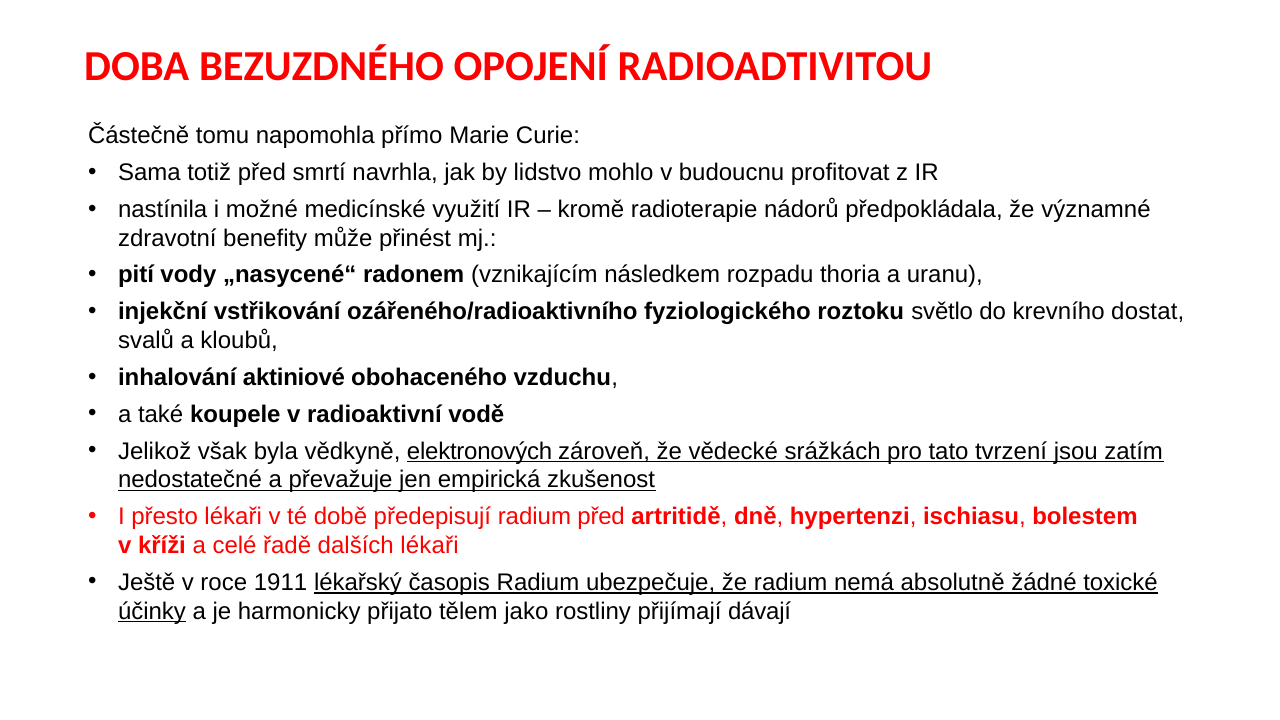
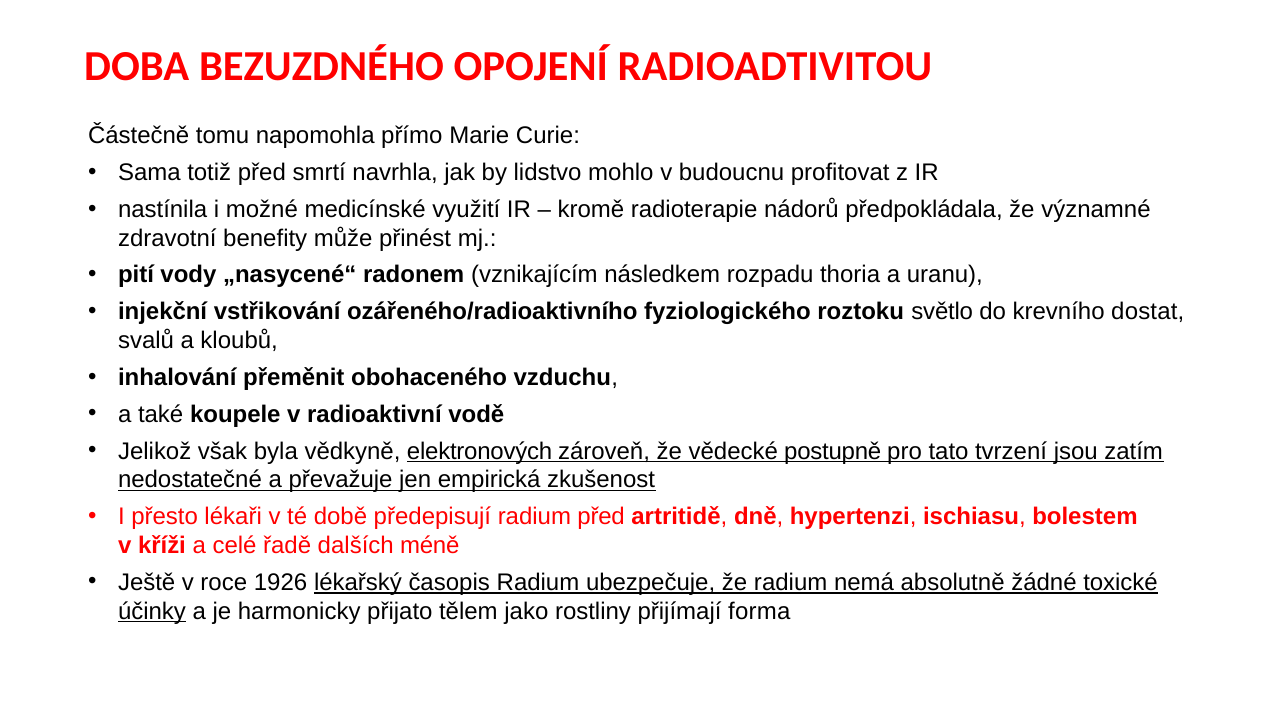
aktiniové: aktiniové -> přeměnit (294, 377)
srážkách: srážkách -> postupně (833, 451)
dalších lékaři: lékaři -> méně (430, 546)
1911: 1911 -> 1926 (281, 582)
dávají: dávají -> forma (759, 611)
